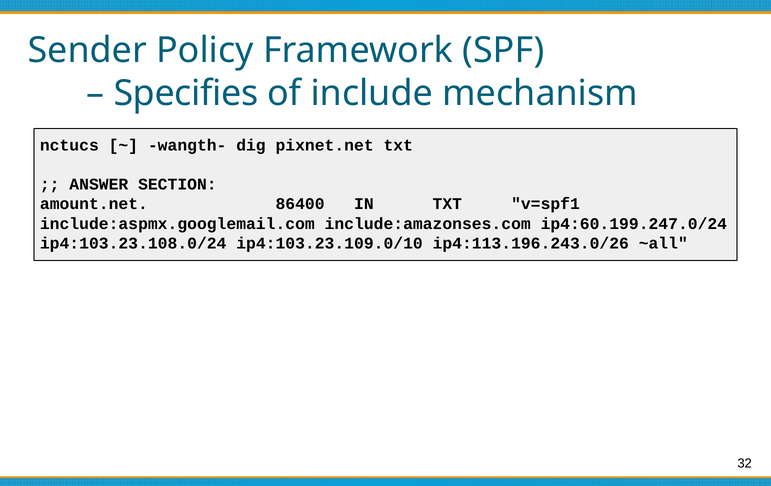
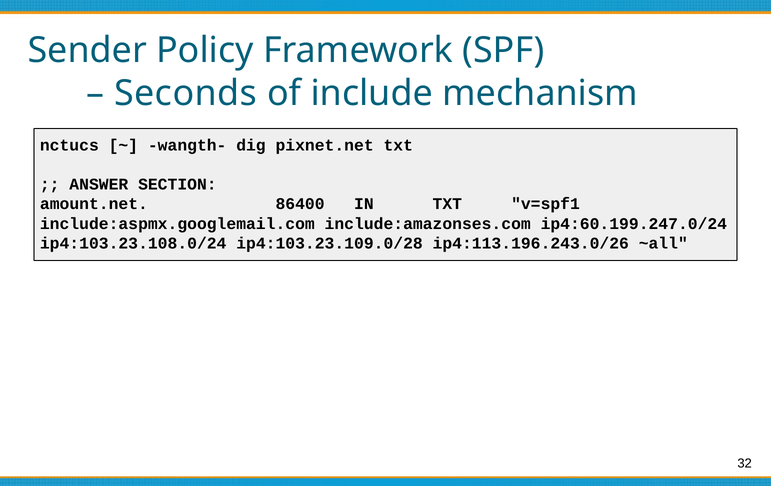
Specifies: Specifies -> Seconds (186, 94)
ip4:103.23.109.0/10: ip4:103.23.109.0/10 -> ip4:103.23.109.0/28 (330, 243)
